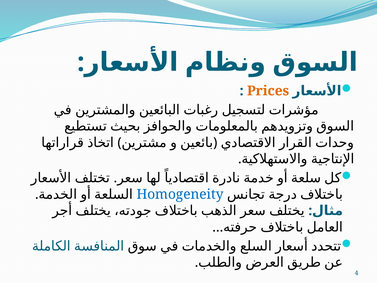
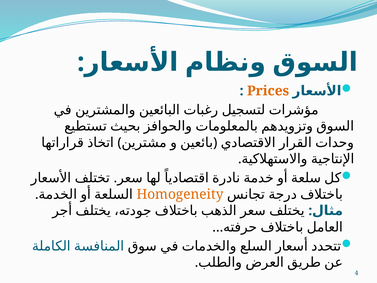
Homogeneity colour: blue -> orange (180, 194)
